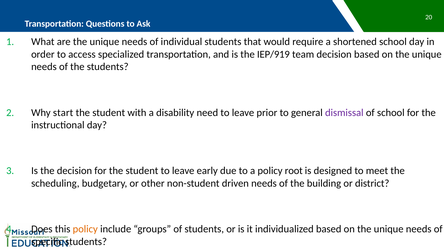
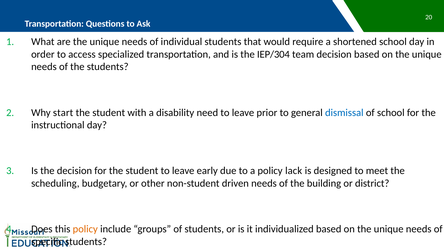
IEP/919: IEP/919 -> IEP/304 (273, 54)
dismissal colour: purple -> blue (344, 112)
root: root -> lack (294, 171)
